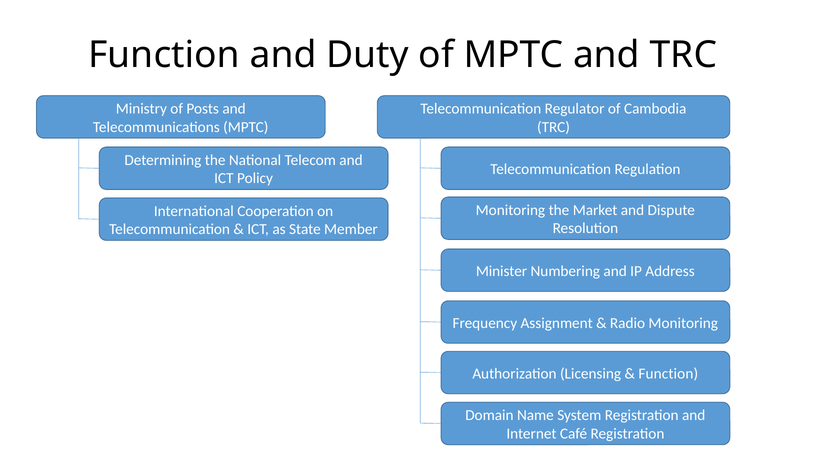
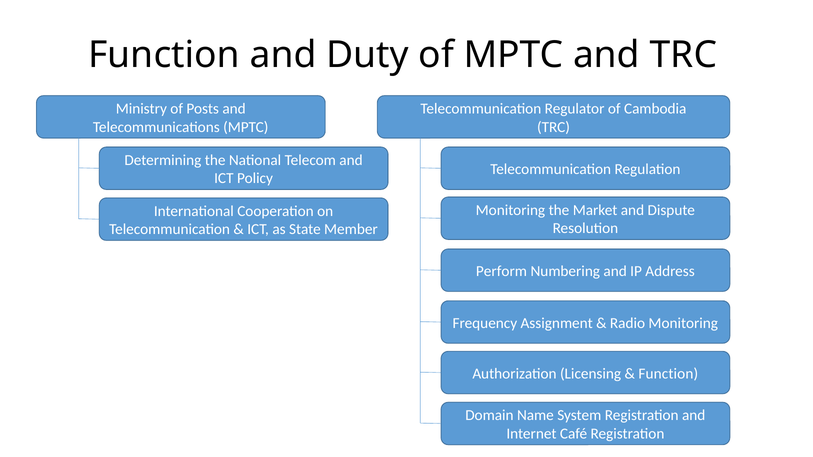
Minister: Minister -> Perform (501, 271)
